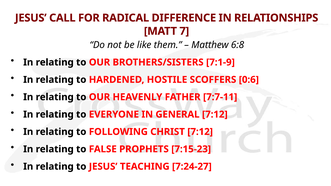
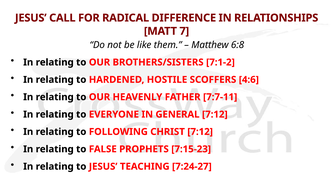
7:1-9: 7:1-9 -> 7:1-2 (220, 62)
0:6: 0:6 -> 4:6 (249, 80)
